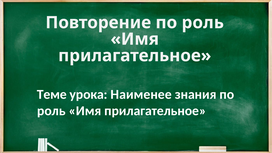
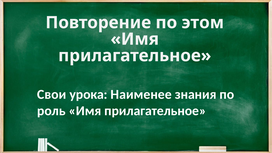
Повторение по роль: роль -> этом (203, 23)
Теме: Теме -> Свои (52, 94)
